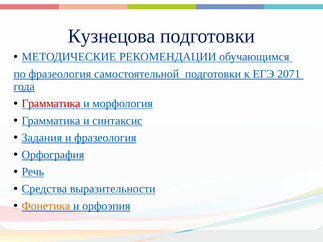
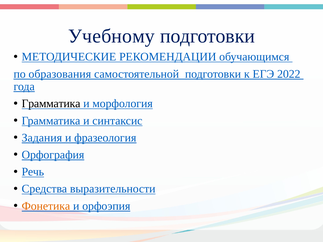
Кузнецова: Кузнецова -> Учебному (111, 36)
по фразеология: фразеология -> образования (60, 74)
2071: 2071 -> 2022 (289, 74)
Грамматика colour: red -> black (51, 104)
